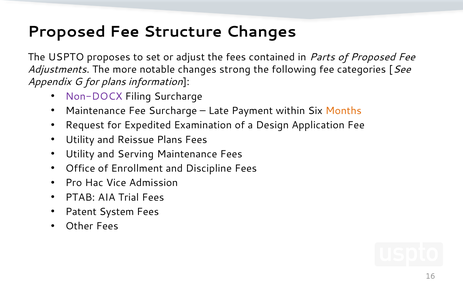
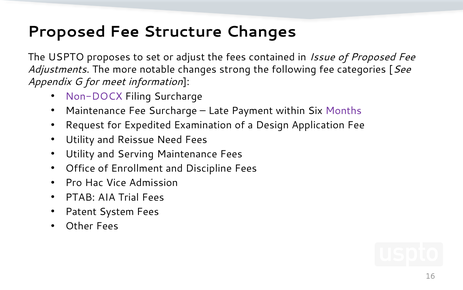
Parts: Parts -> Issue (322, 57)
for plans: plans -> meet (113, 82)
Months colour: orange -> purple (344, 111)
Reissue Plans: Plans -> Need (169, 139)
